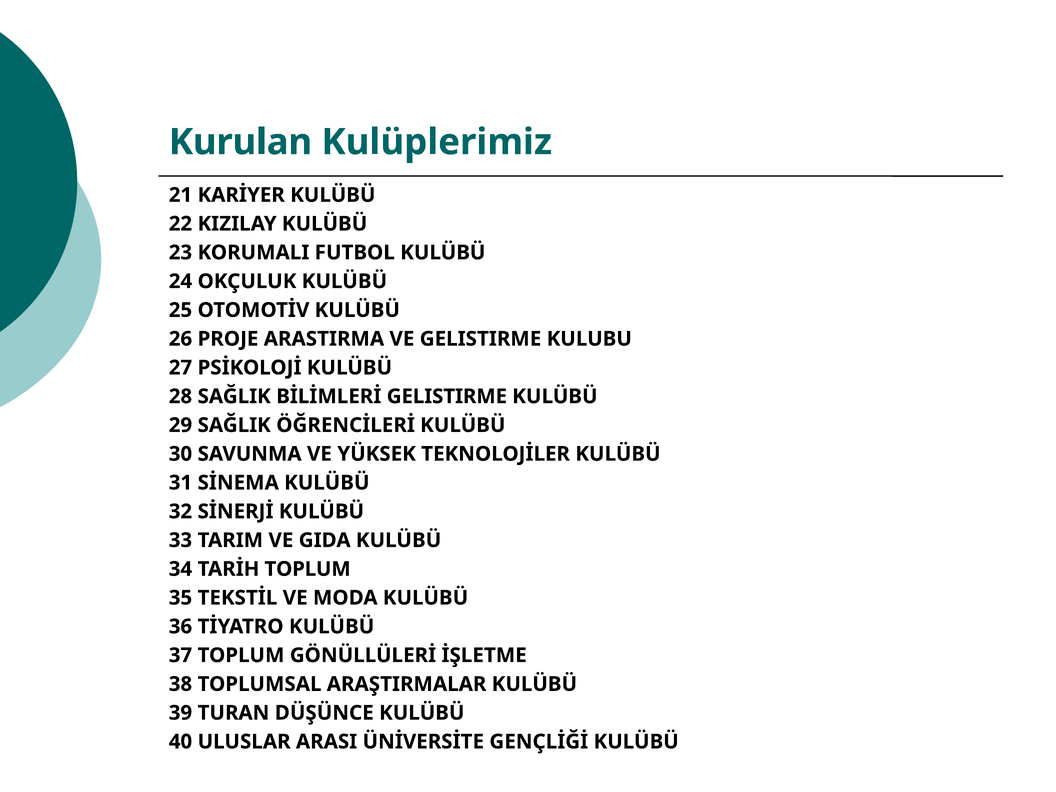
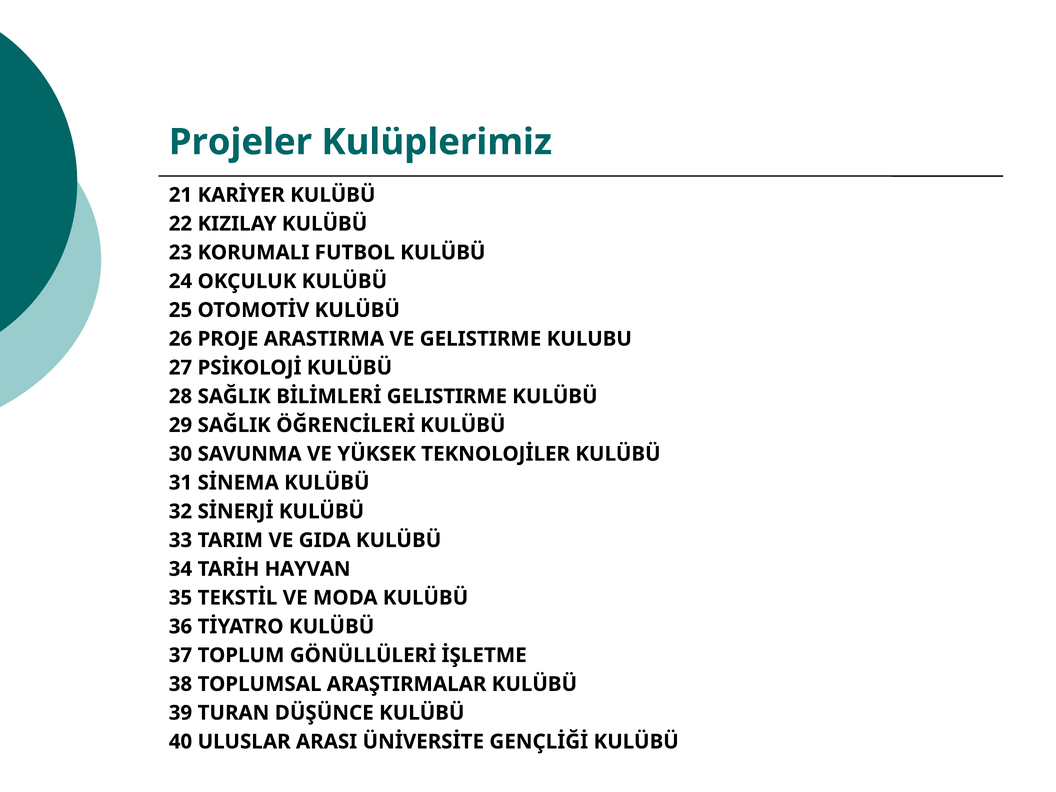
Kurulan: Kurulan -> Projeler (240, 142)
TARİH TOPLUM: TOPLUM -> HAYVAN (308, 569)
